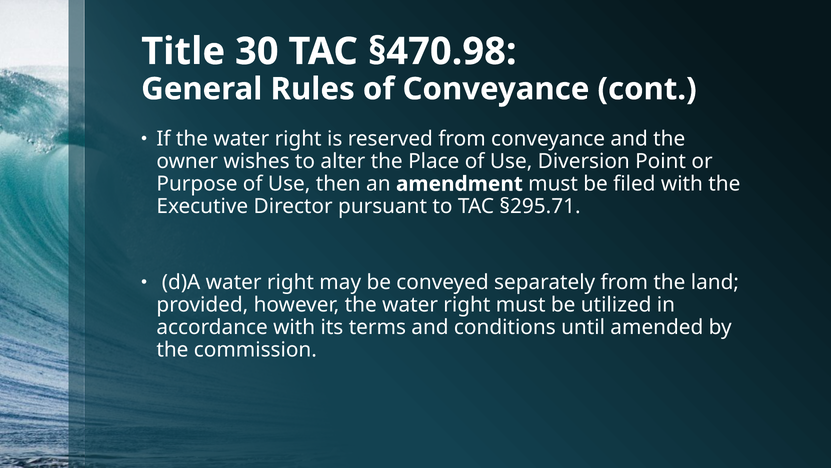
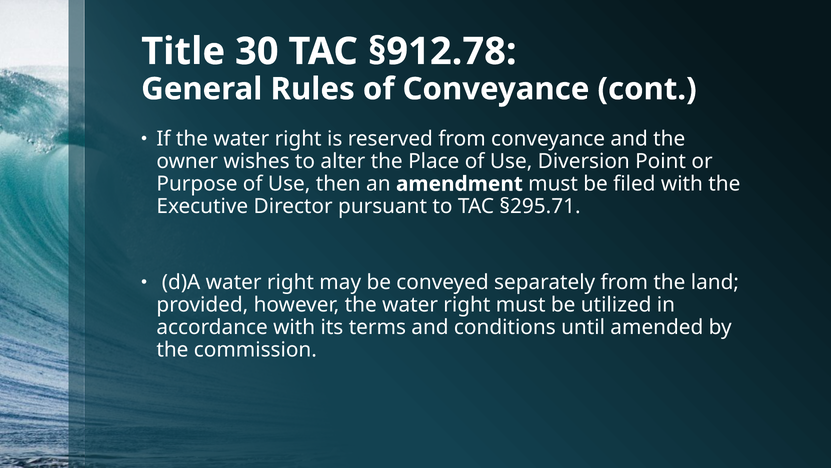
§470.98: §470.98 -> §912.78 (442, 51)
